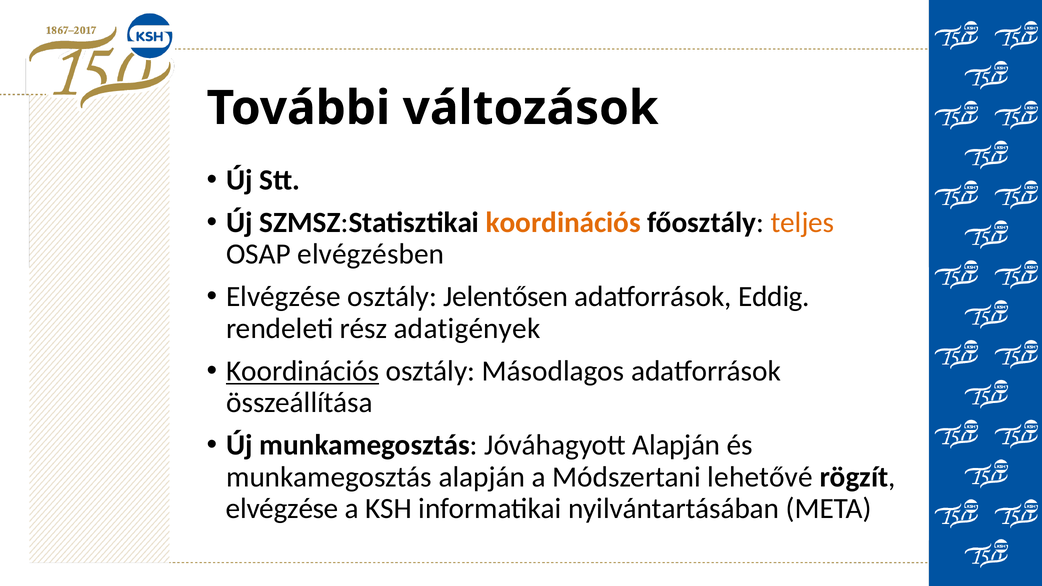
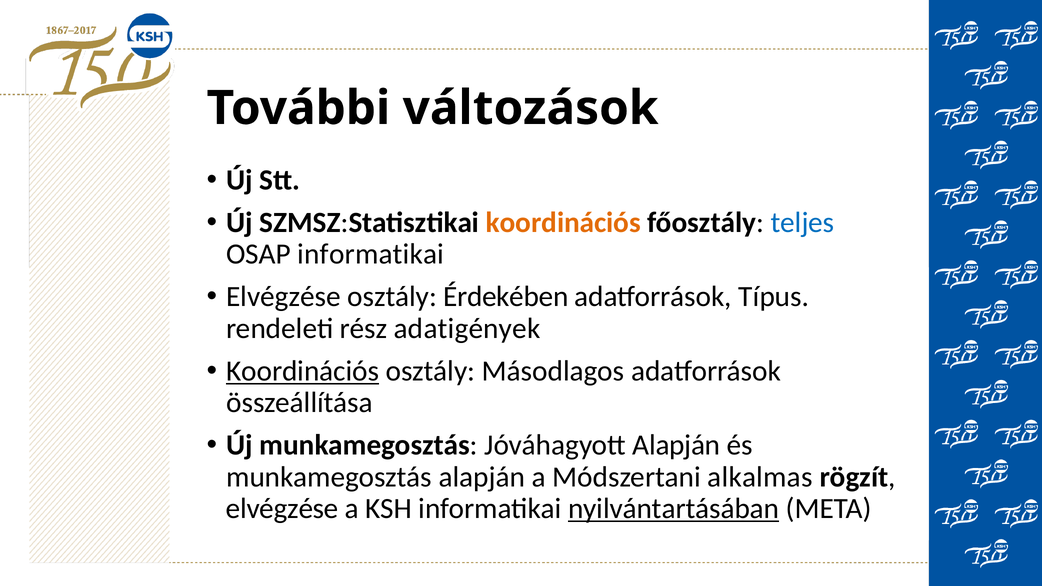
teljes colour: orange -> blue (803, 223)
OSAP elvégzésben: elvégzésben -> informatikai (371, 254)
Jelentősen: Jelentősen -> Érdekében (506, 297)
Eddig: Eddig -> Típus (774, 297)
lehetővé: lehetővé -> alkalmas (760, 477)
nyilvántartásában underline: none -> present (674, 509)
